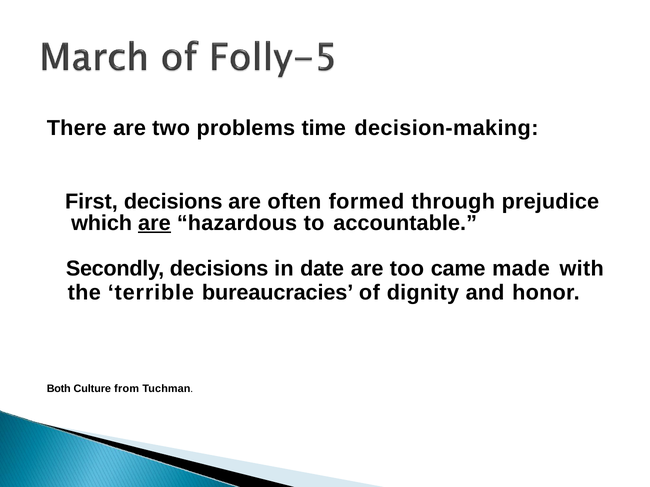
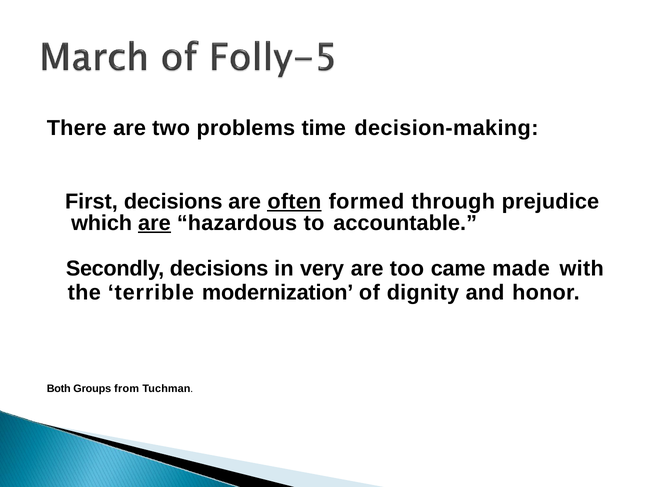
often underline: none -> present (294, 202)
date: date -> very (322, 269)
bureaucracies: bureaucracies -> modernization (278, 293)
Culture: Culture -> Groups (92, 389)
